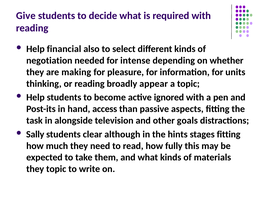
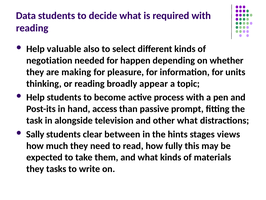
Give: Give -> Data (26, 16)
financial: financial -> valuable (64, 49)
intense: intense -> happen (135, 60)
ignored: ignored -> process (169, 97)
aspects: aspects -> prompt (187, 109)
other goals: goals -> what (187, 120)
although: although -> between (122, 134)
stages fitting: fitting -> views (229, 134)
they topic: topic -> tasks (56, 169)
